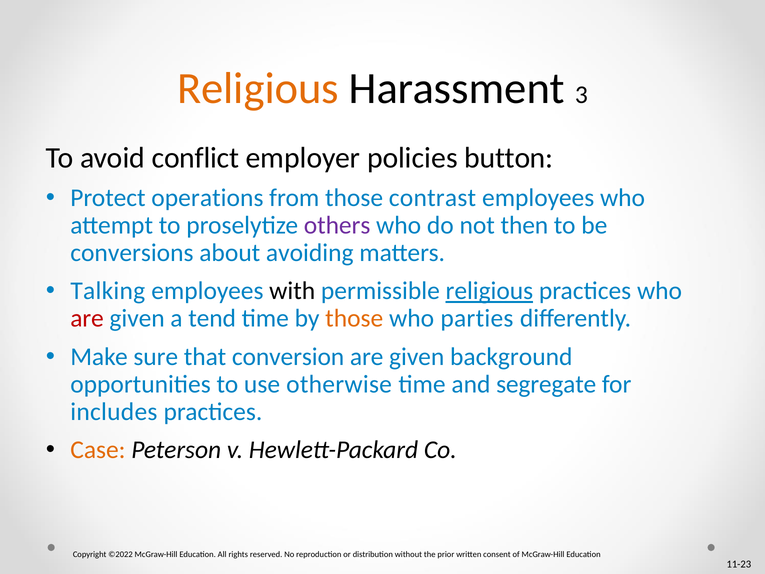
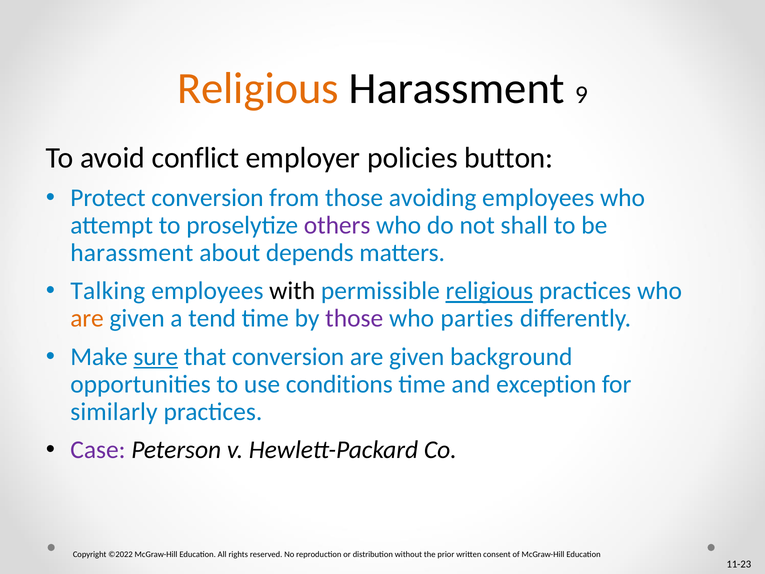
3: 3 -> 9 (581, 95)
Protect operations: operations -> conversion (207, 198)
contrast: contrast -> avoiding (433, 198)
then: then -> shall (524, 225)
conversions: conversions -> harassment (132, 253)
avoiding: avoiding -> depends (310, 253)
are colour: red -> orange (87, 318)
those colour: orange -> purple (354, 318)
sure underline: none -> present (156, 357)
otherwise: otherwise -> conditions (339, 384)
segregate: segregate -> exception (546, 384)
includes: includes -> similarly (114, 412)
Case colour: orange -> purple (98, 450)
